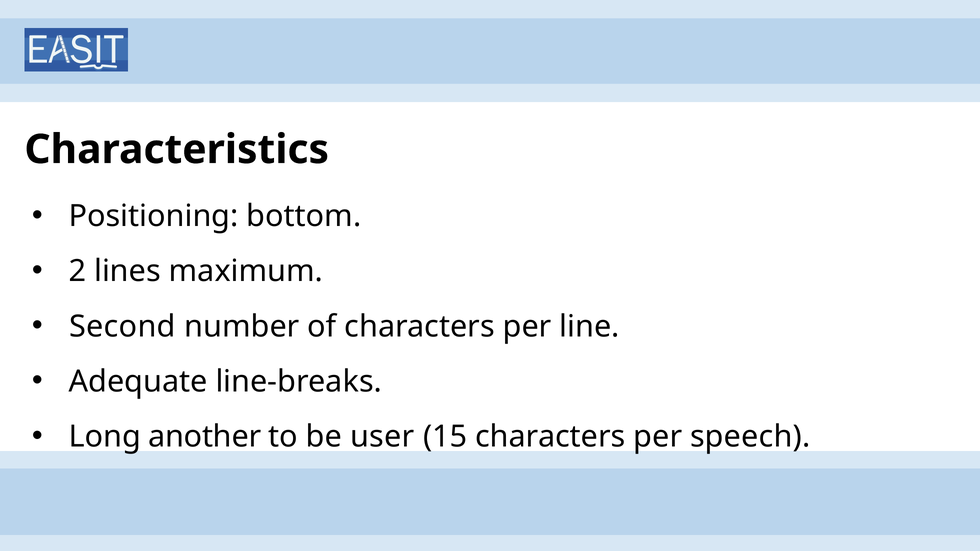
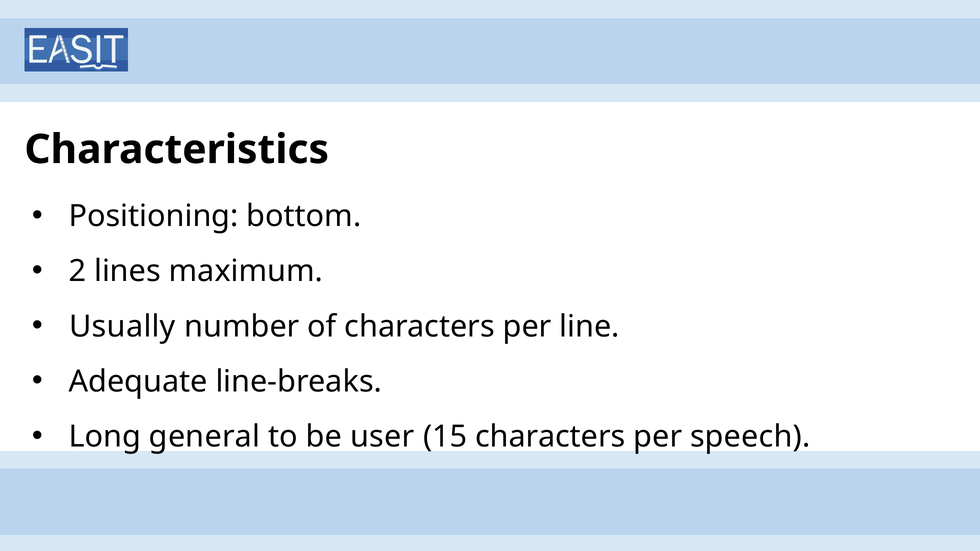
Second: Second -> Usually (122, 327)
another: another -> general (205, 437)
